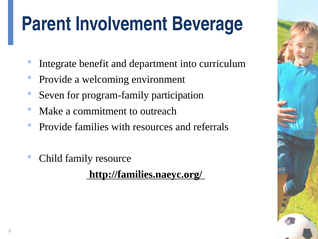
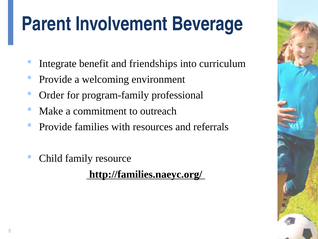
department: department -> friendships (153, 63)
Seven: Seven -> Order (52, 95)
participation: participation -> professional (177, 95)
